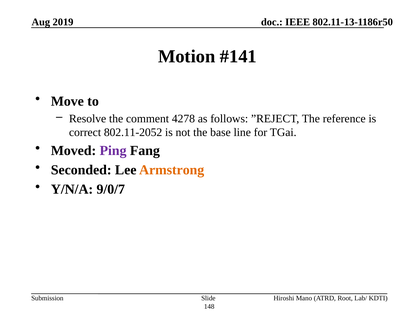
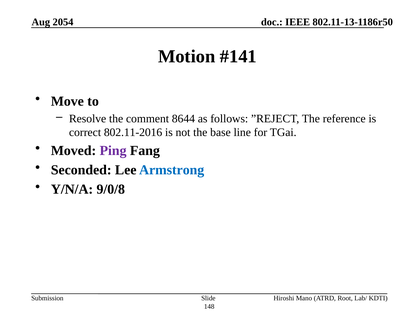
2019: 2019 -> 2054 (63, 22)
4278: 4278 -> 8644 (183, 119)
802.11-2052: 802.11-2052 -> 802.11-2016 (133, 132)
Armstrong colour: orange -> blue (172, 170)
9/0/7: 9/0/7 -> 9/0/8 (111, 189)
